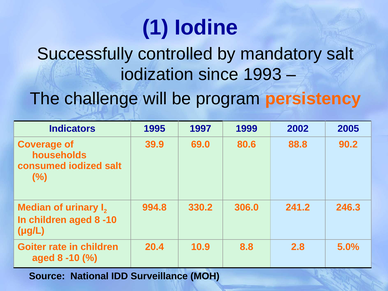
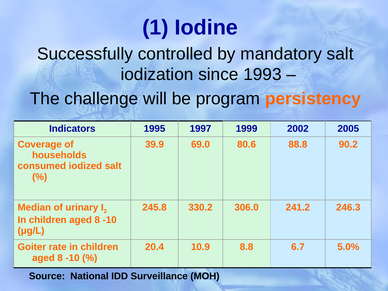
994.8: 994.8 -> 245.8 (154, 207)
2.8: 2.8 -> 6.7 (298, 247)
